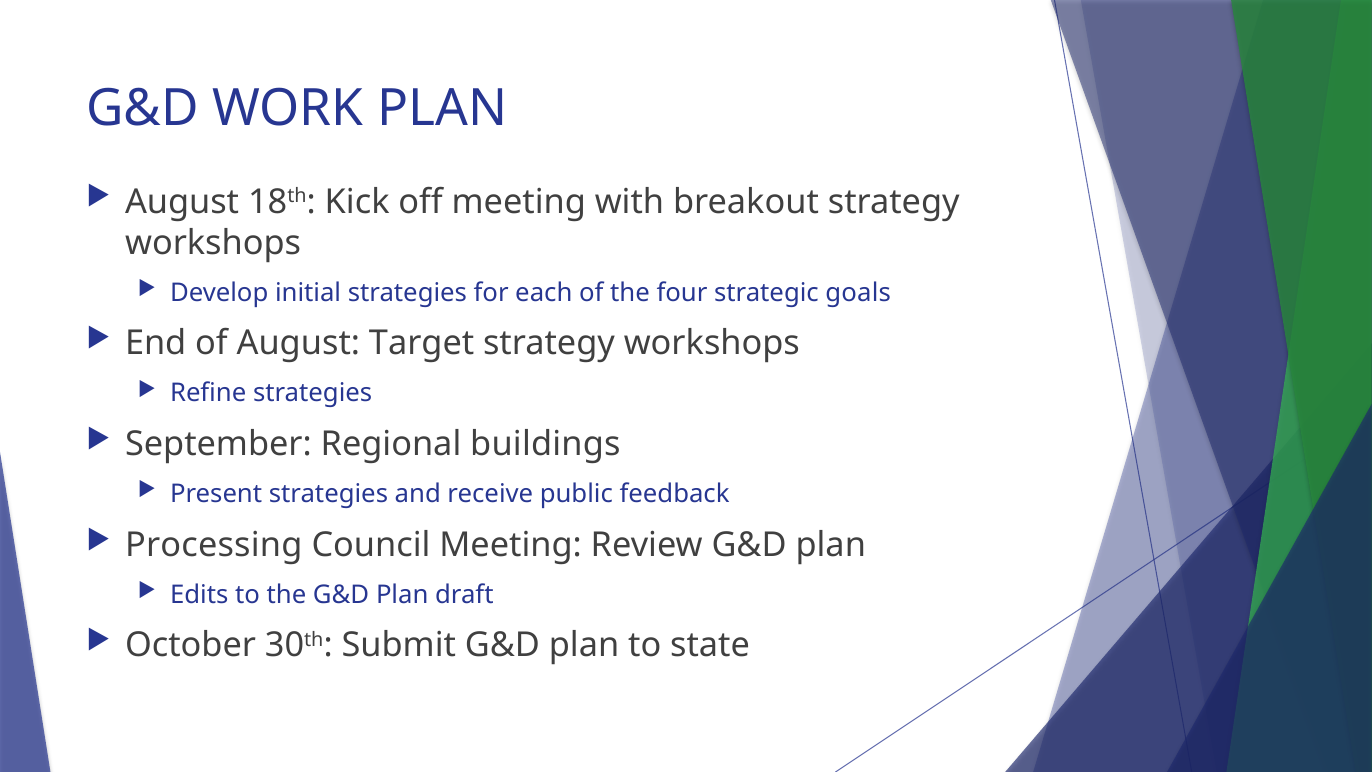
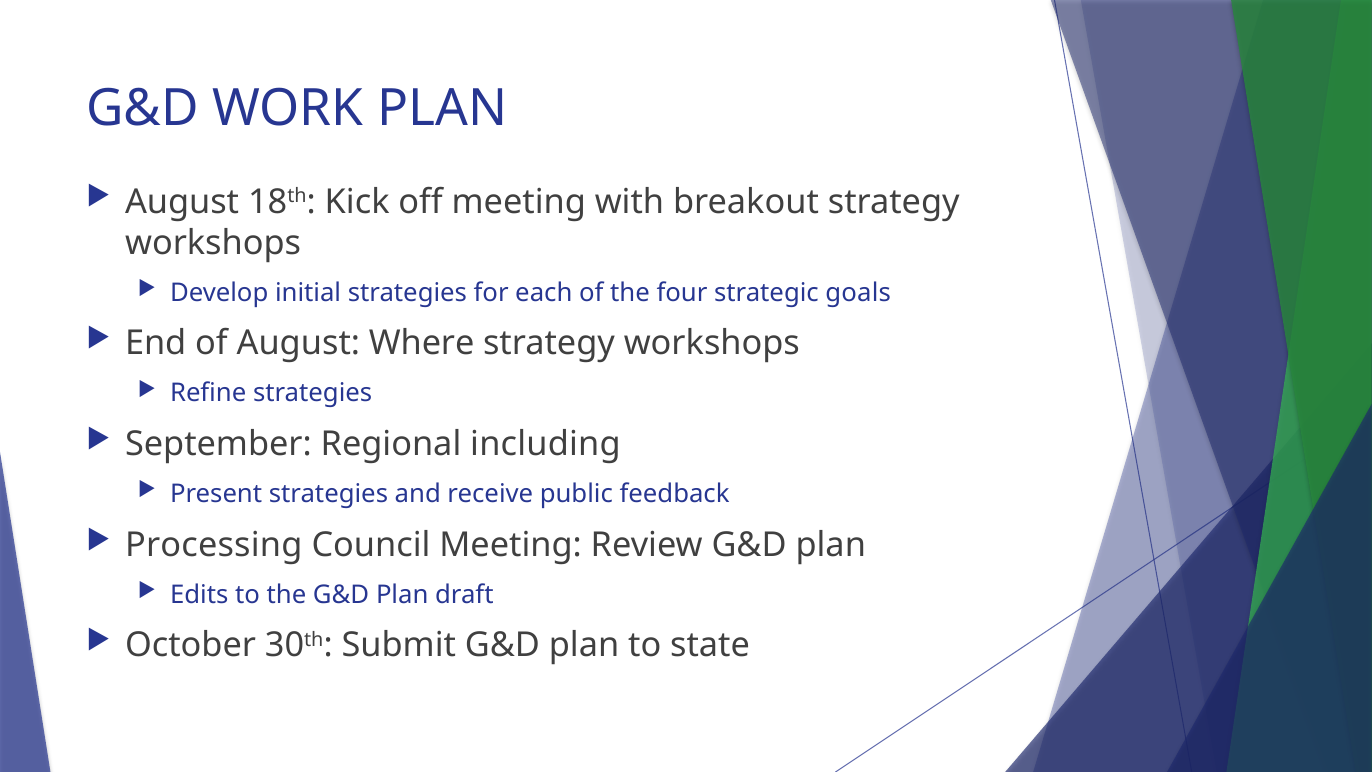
Target: Target -> Where (422, 343)
buildings: buildings -> including (545, 444)
